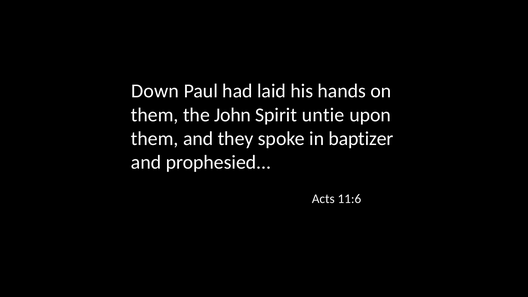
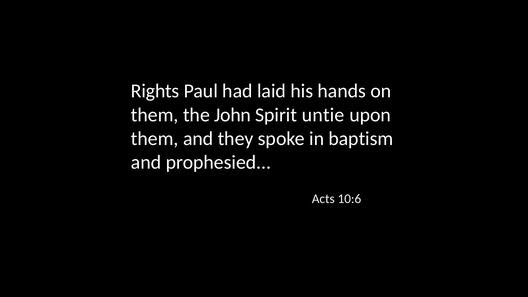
Down: Down -> Rights (155, 91)
baptizer: baptizer -> baptism (361, 139)
11:6: 11:6 -> 10:6 (349, 199)
